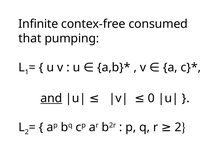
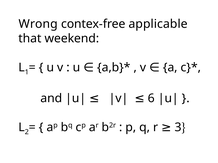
Infinite: Infinite -> Wrong (38, 24)
consumed: consumed -> applicable (158, 24)
pumping: pumping -> weekend (72, 39)
and underline: present -> none (51, 99)
0: 0 -> 6 (151, 99)
r 2: 2 -> 3 (178, 128)
